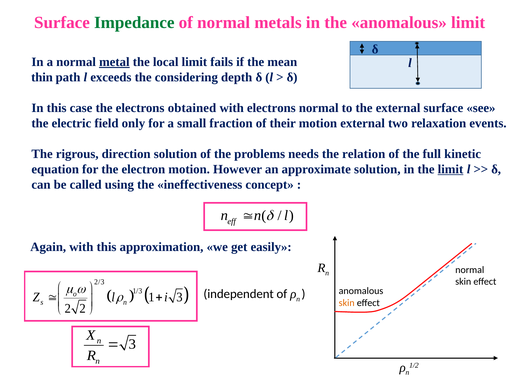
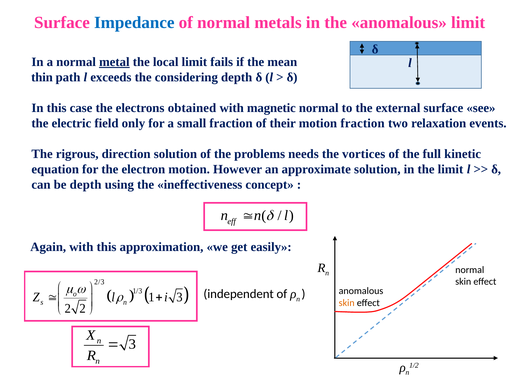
Impedance colour: green -> blue (134, 23)
with electrons: electrons -> magnetic (271, 108)
motion external: external -> fraction (363, 123)
relation: relation -> vortices (364, 154)
limit underline: present -> none (451, 169)
be called: called -> depth (86, 185)
